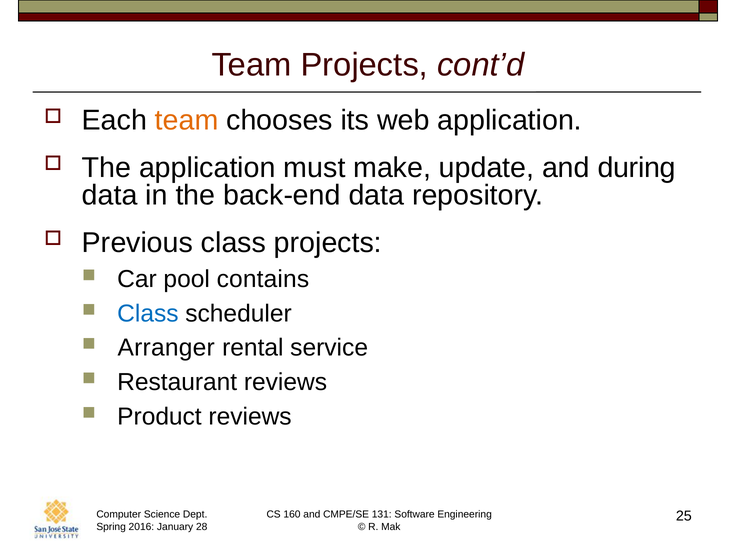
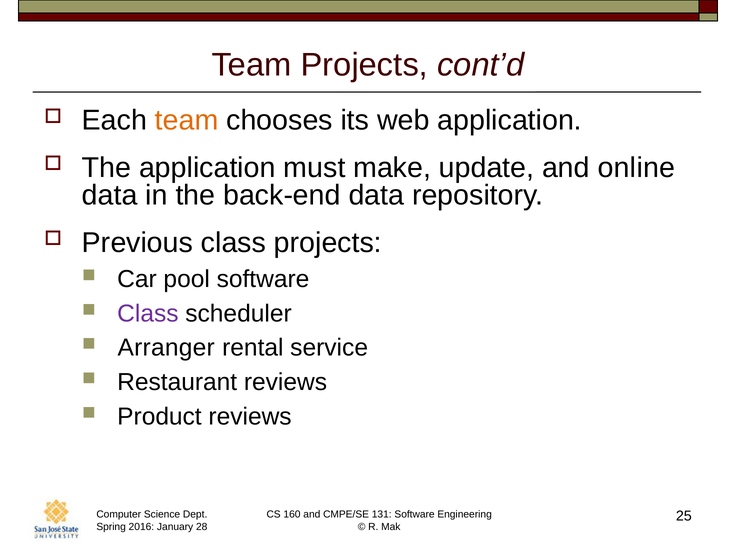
during: during -> online (636, 168)
pool contains: contains -> software (263, 279)
Class colour: blue -> purple (148, 314)
